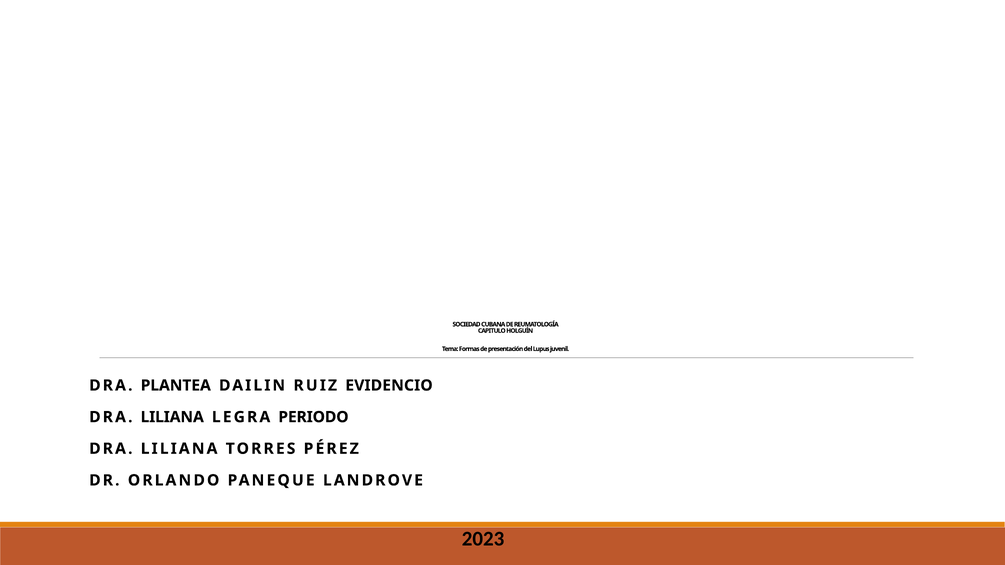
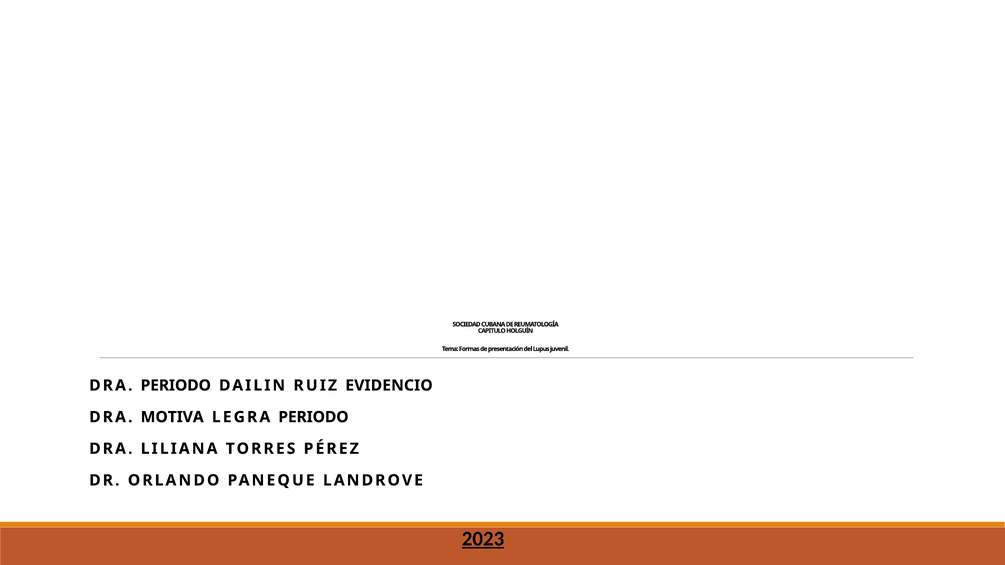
DRA PLANTEA: PLANTEA -> PERIODO (176, 386)
LILIANA: LILIANA -> MOTIVA (172, 417)
2023 underline: none -> present (483, 539)
